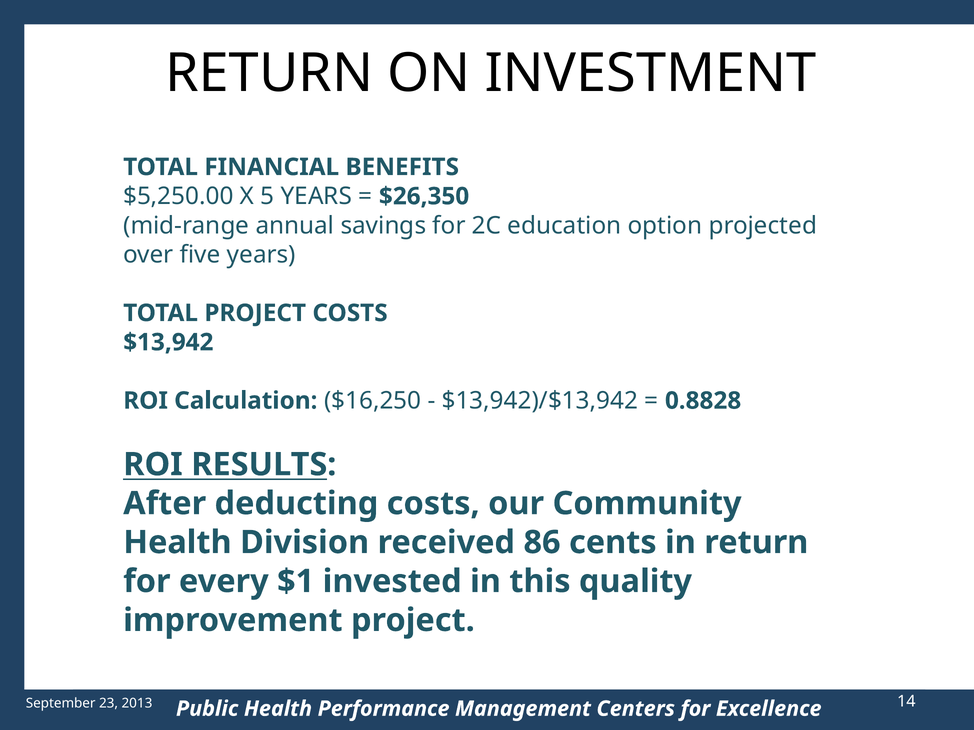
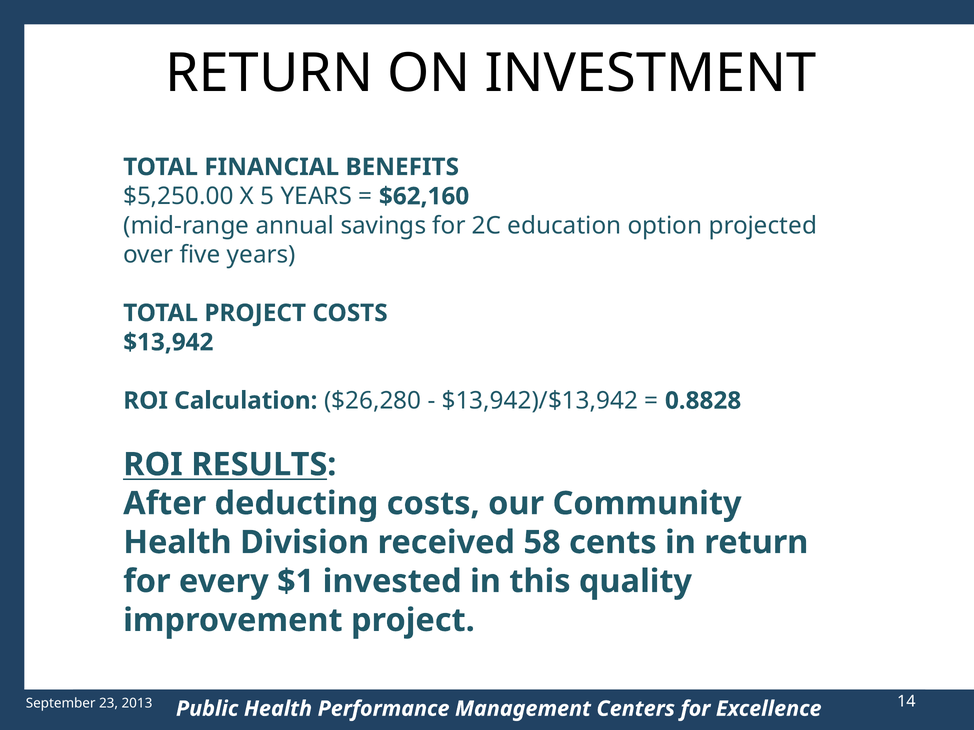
$26,350: $26,350 -> $62,160 (424, 196)
$16,250: $16,250 -> $26,280 (373, 401)
86: 86 -> 58 (542, 543)
